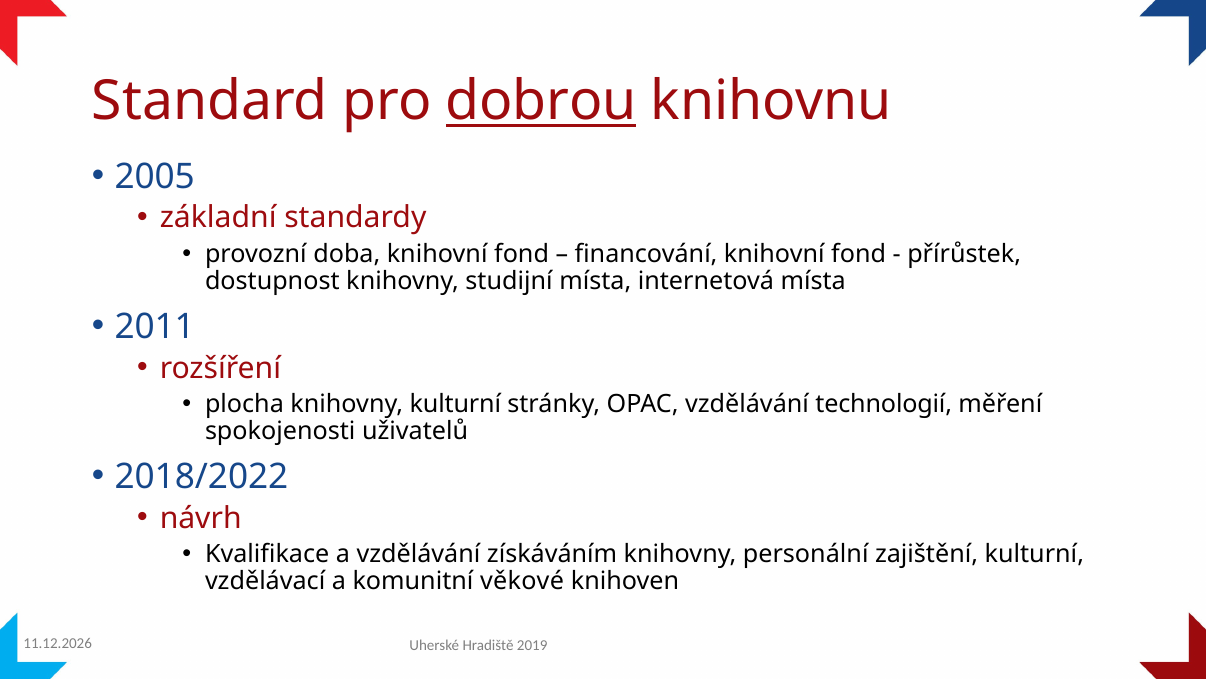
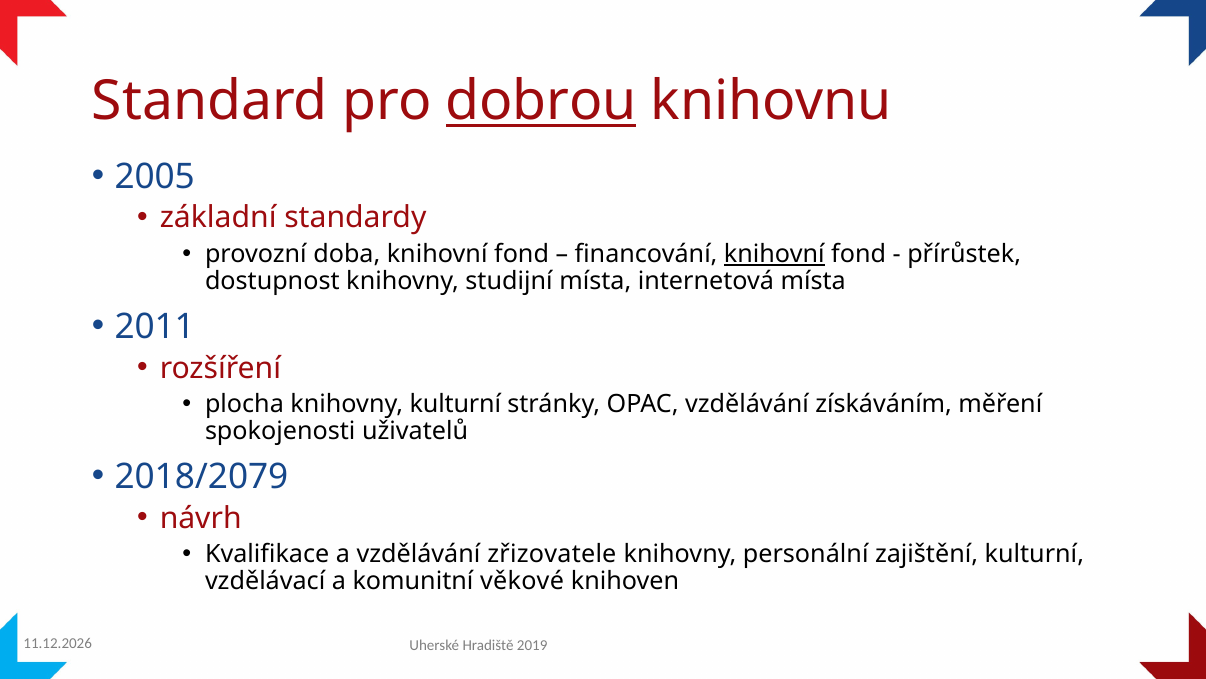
knihovní underline: none -> present (774, 254)
technologií: technologií -> získáváním (884, 404)
2018/2022: 2018/2022 -> 2018/2079 (201, 476)
získáváním: získáváním -> zřizovatele (552, 554)
